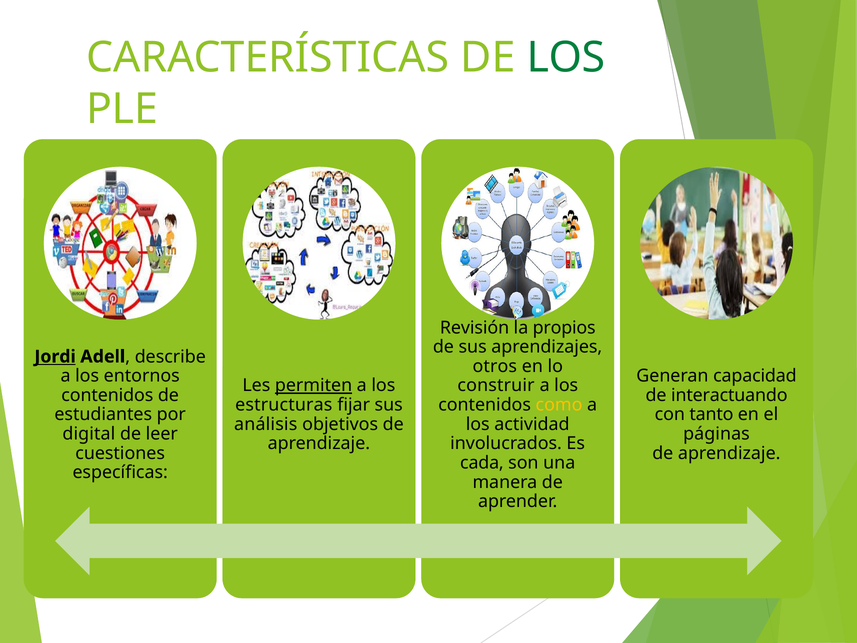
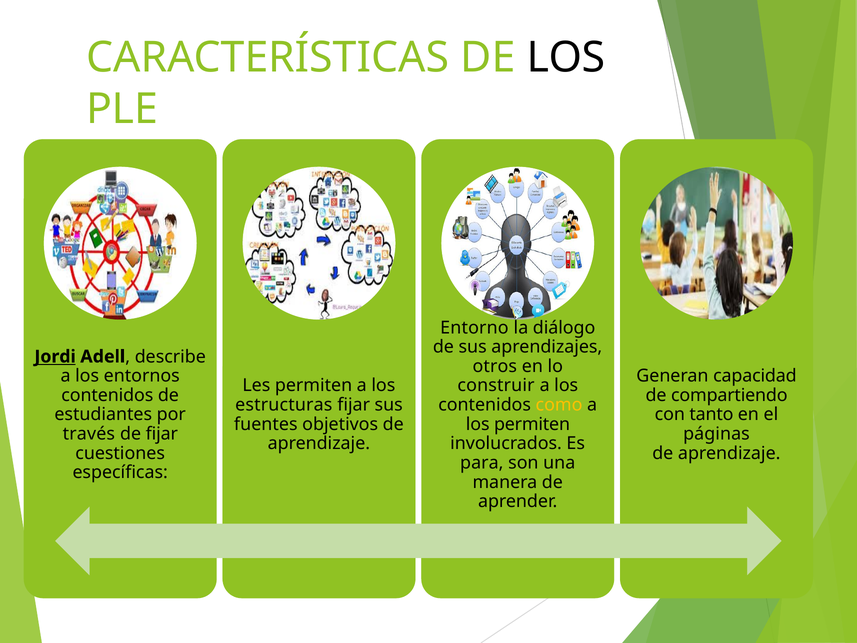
LOS colour: green -> black (566, 57)
Revisión: Revisión -> Entorno (474, 328)
propios: propios -> diálogo (564, 328)
permiten underline: present -> none (314, 385)
interactuando: interactuando -> compartiendo (729, 395)
análisis: análisis -> fuentes (266, 424)
los actividad: actividad -> permiten (532, 424)
digital: digital -> través (89, 434)
de leer: leer -> fijar (162, 434)
cada: cada -> para (482, 463)
